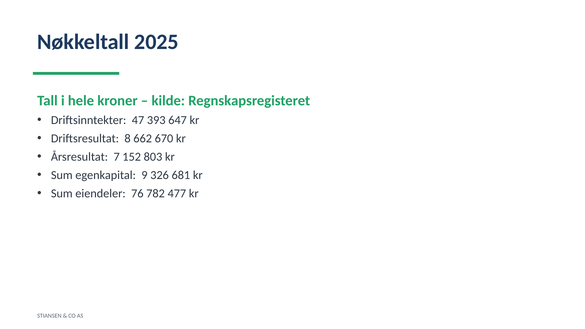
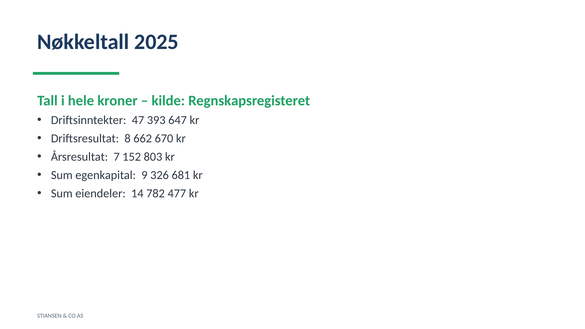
76: 76 -> 14 (137, 193)
